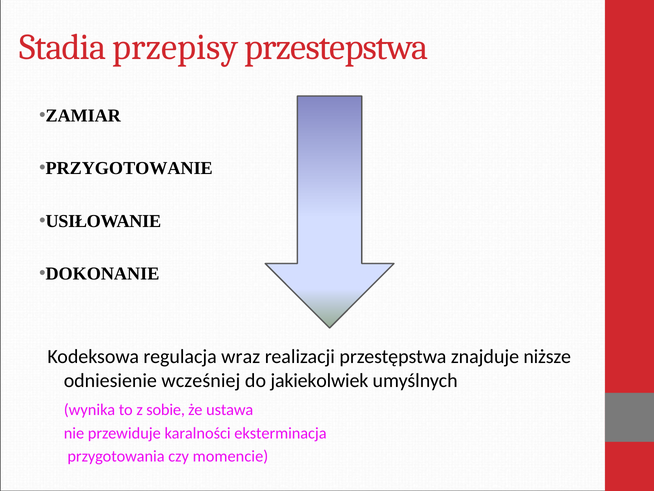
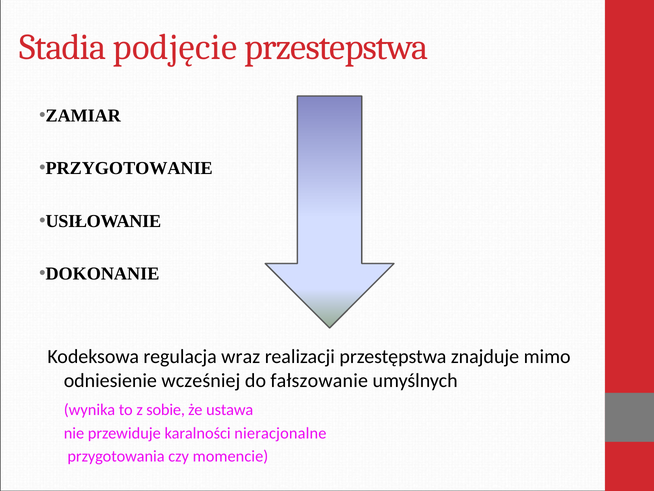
przepisy: przepisy -> podjęcie (175, 47)
niższe: niższe -> mimo (547, 356)
jakiekolwiek: jakiekolwiek -> fałszowanie (319, 380)
eksterminacja: eksterminacja -> nieracjonalne (280, 433)
